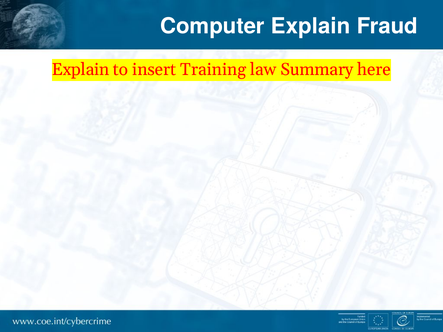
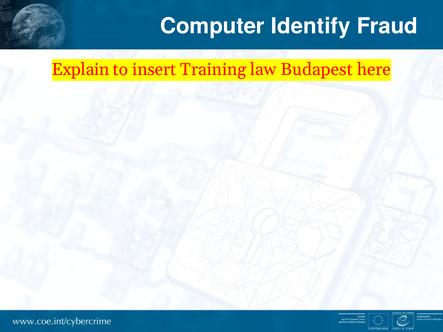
Computer Explain: Explain -> Identify (311, 26)
Summary: Summary -> Budapest (317, 69)
